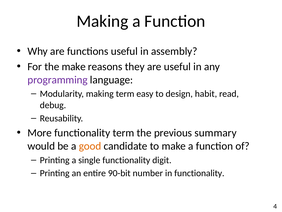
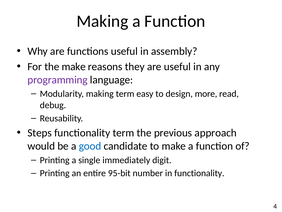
habit: habit -> more (206, 94)
More: More -> Steps (40, 133)
summary: summary -> approach (216, 133)
good colour: orange -> blue (90, 146)
single functionality: functionality -> immediately (126, 160)
90-bit: 90-bit -> 95-bit (119, 173)
